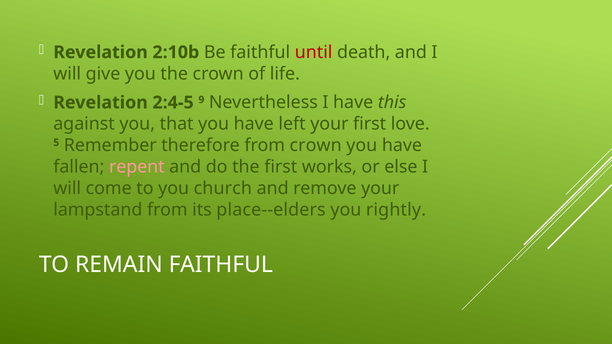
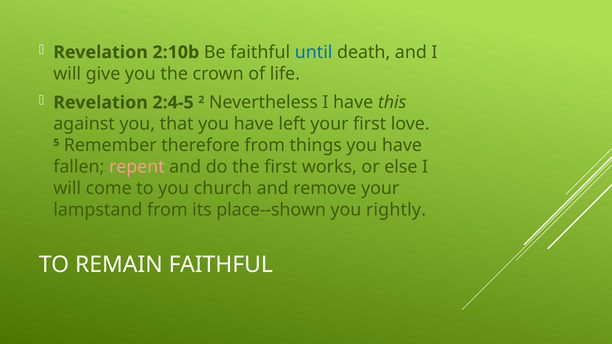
until colour: red -> blue (314, 52)
9: 9 -> 2 (201, 100)
from crown: crown -> things (316, 145)
place--elders: place--elders -> place--shown (271, 210)
